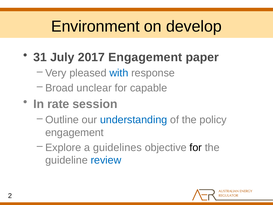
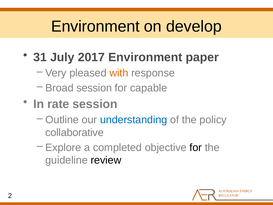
2017 Engagement: Engagement -> Environment (145, 57)
with colour: blue -> orange (119, 73)
Broad unclear: unclear -> session (94, 88)
engagement: engagement -> collaborative (75, 132)
guidelines: guidelines -> completed (117, 147)
review colour: blue -> black (106, 160)
